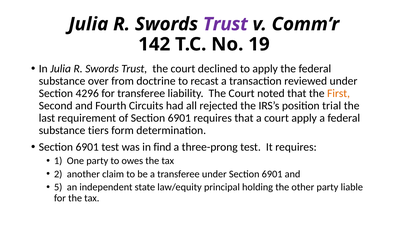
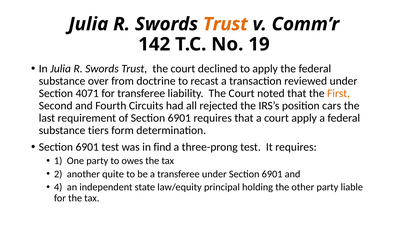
Trust colour: purple -> orange (225, 24)
4296: 4296 -> 4071 (87, 94)
trial: trial -> cars (332, 106)
claim: claim -> quite (113, 174)
5: 5 -> 4 (58, 188)
